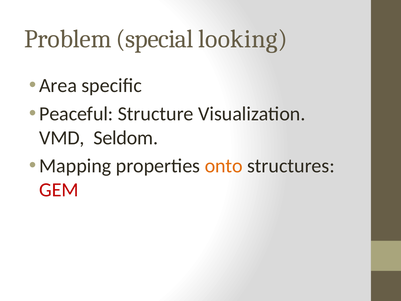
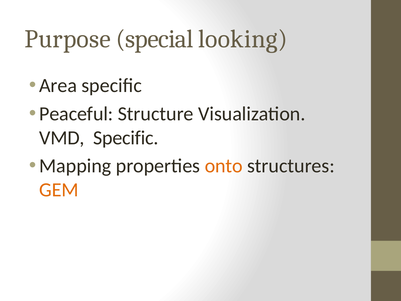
Problem: Problem -> Purpose (68, 39)
VMD Seldom: Seldom -> Specific (126, 138)
GEM colour: red -> orange (59, 190)
